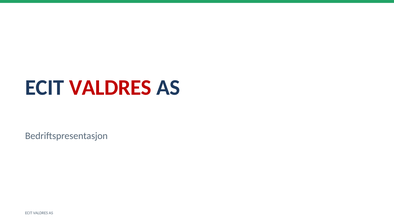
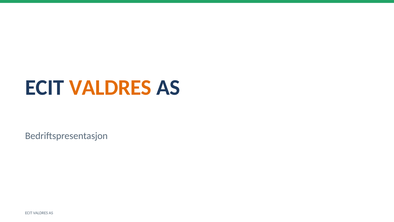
VALDRES colour: red -> orange (110, 87)
